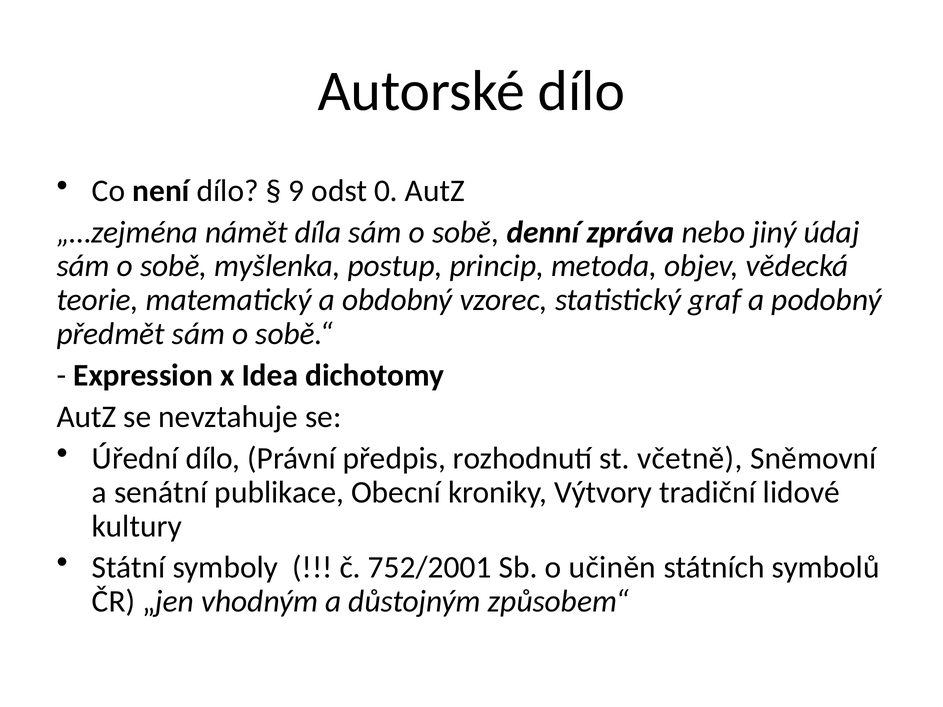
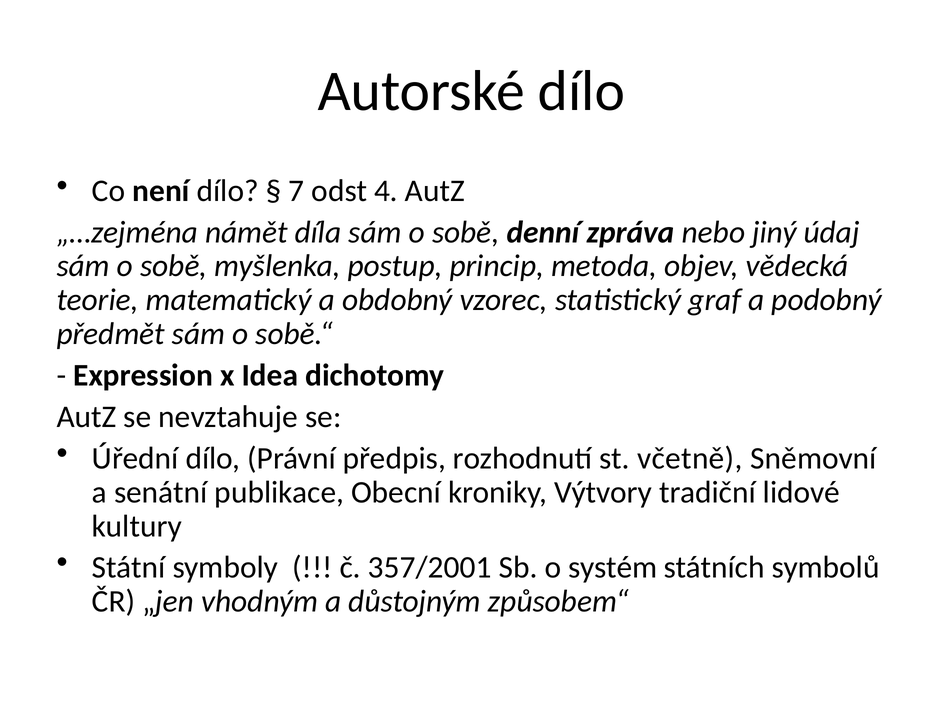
9: 9 -> 7 (296, 191)
0: 0 -> 4 (386, 191)
752/2001: 752/2001 -> 357/2001 (430, 568)
učiněn: učiněn -> systém (613, 568)
